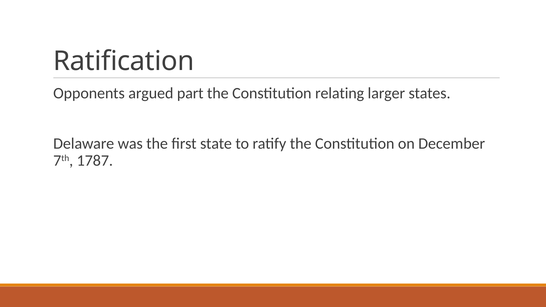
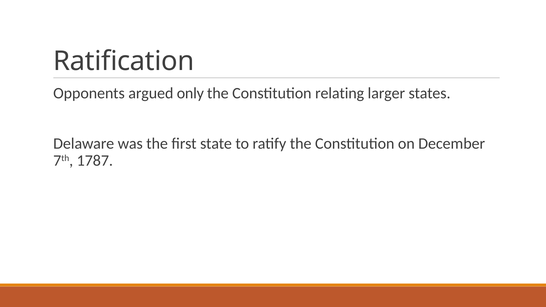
part: part -> only (190, 93)
